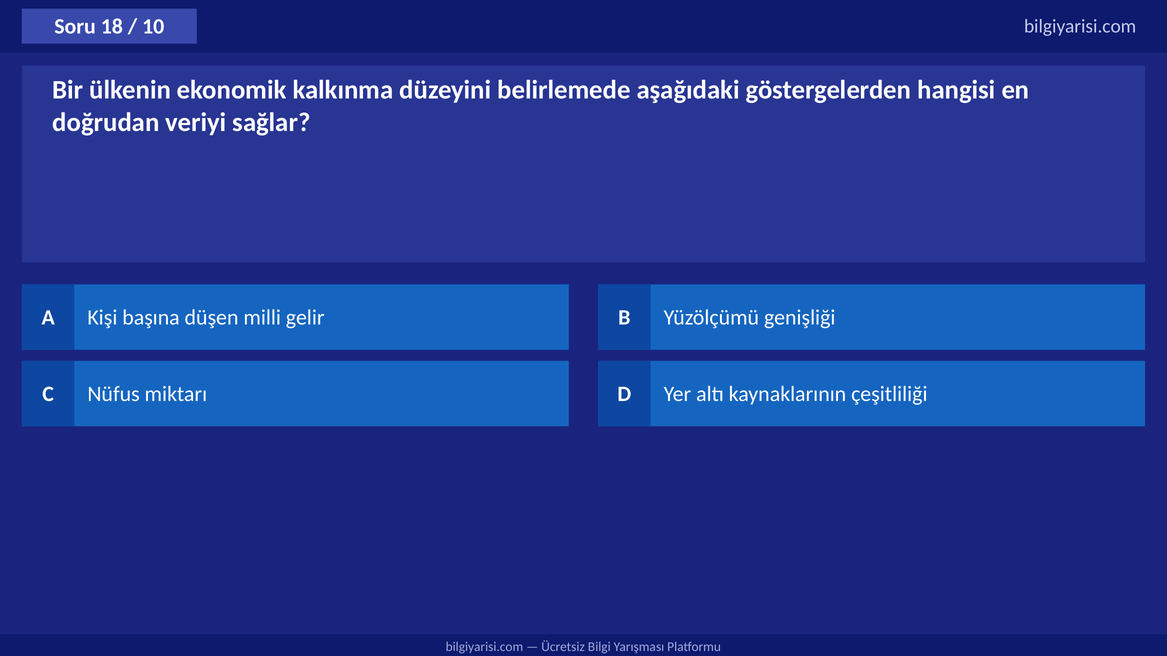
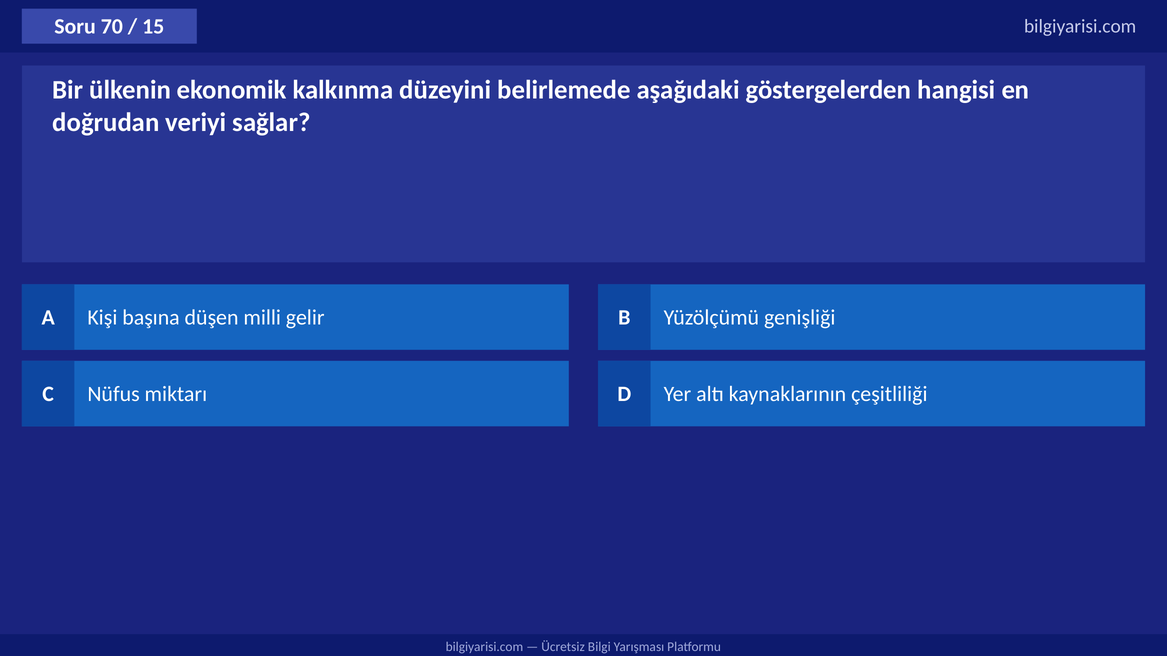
18: 18 -> 70 (112, 27)
10: 10 -> 15 (153, 27)
